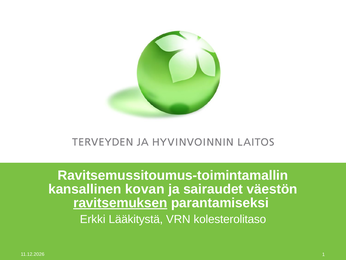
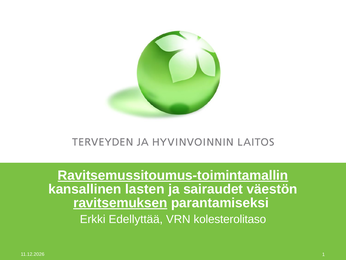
Ravitsemussitoumus-toimintamallin underline: none -> present (173, 175)
kovan: kovan -> lasten (145, 189)
Lääkitystä: Lääkitystä -> Edellyttää (136, 219)
